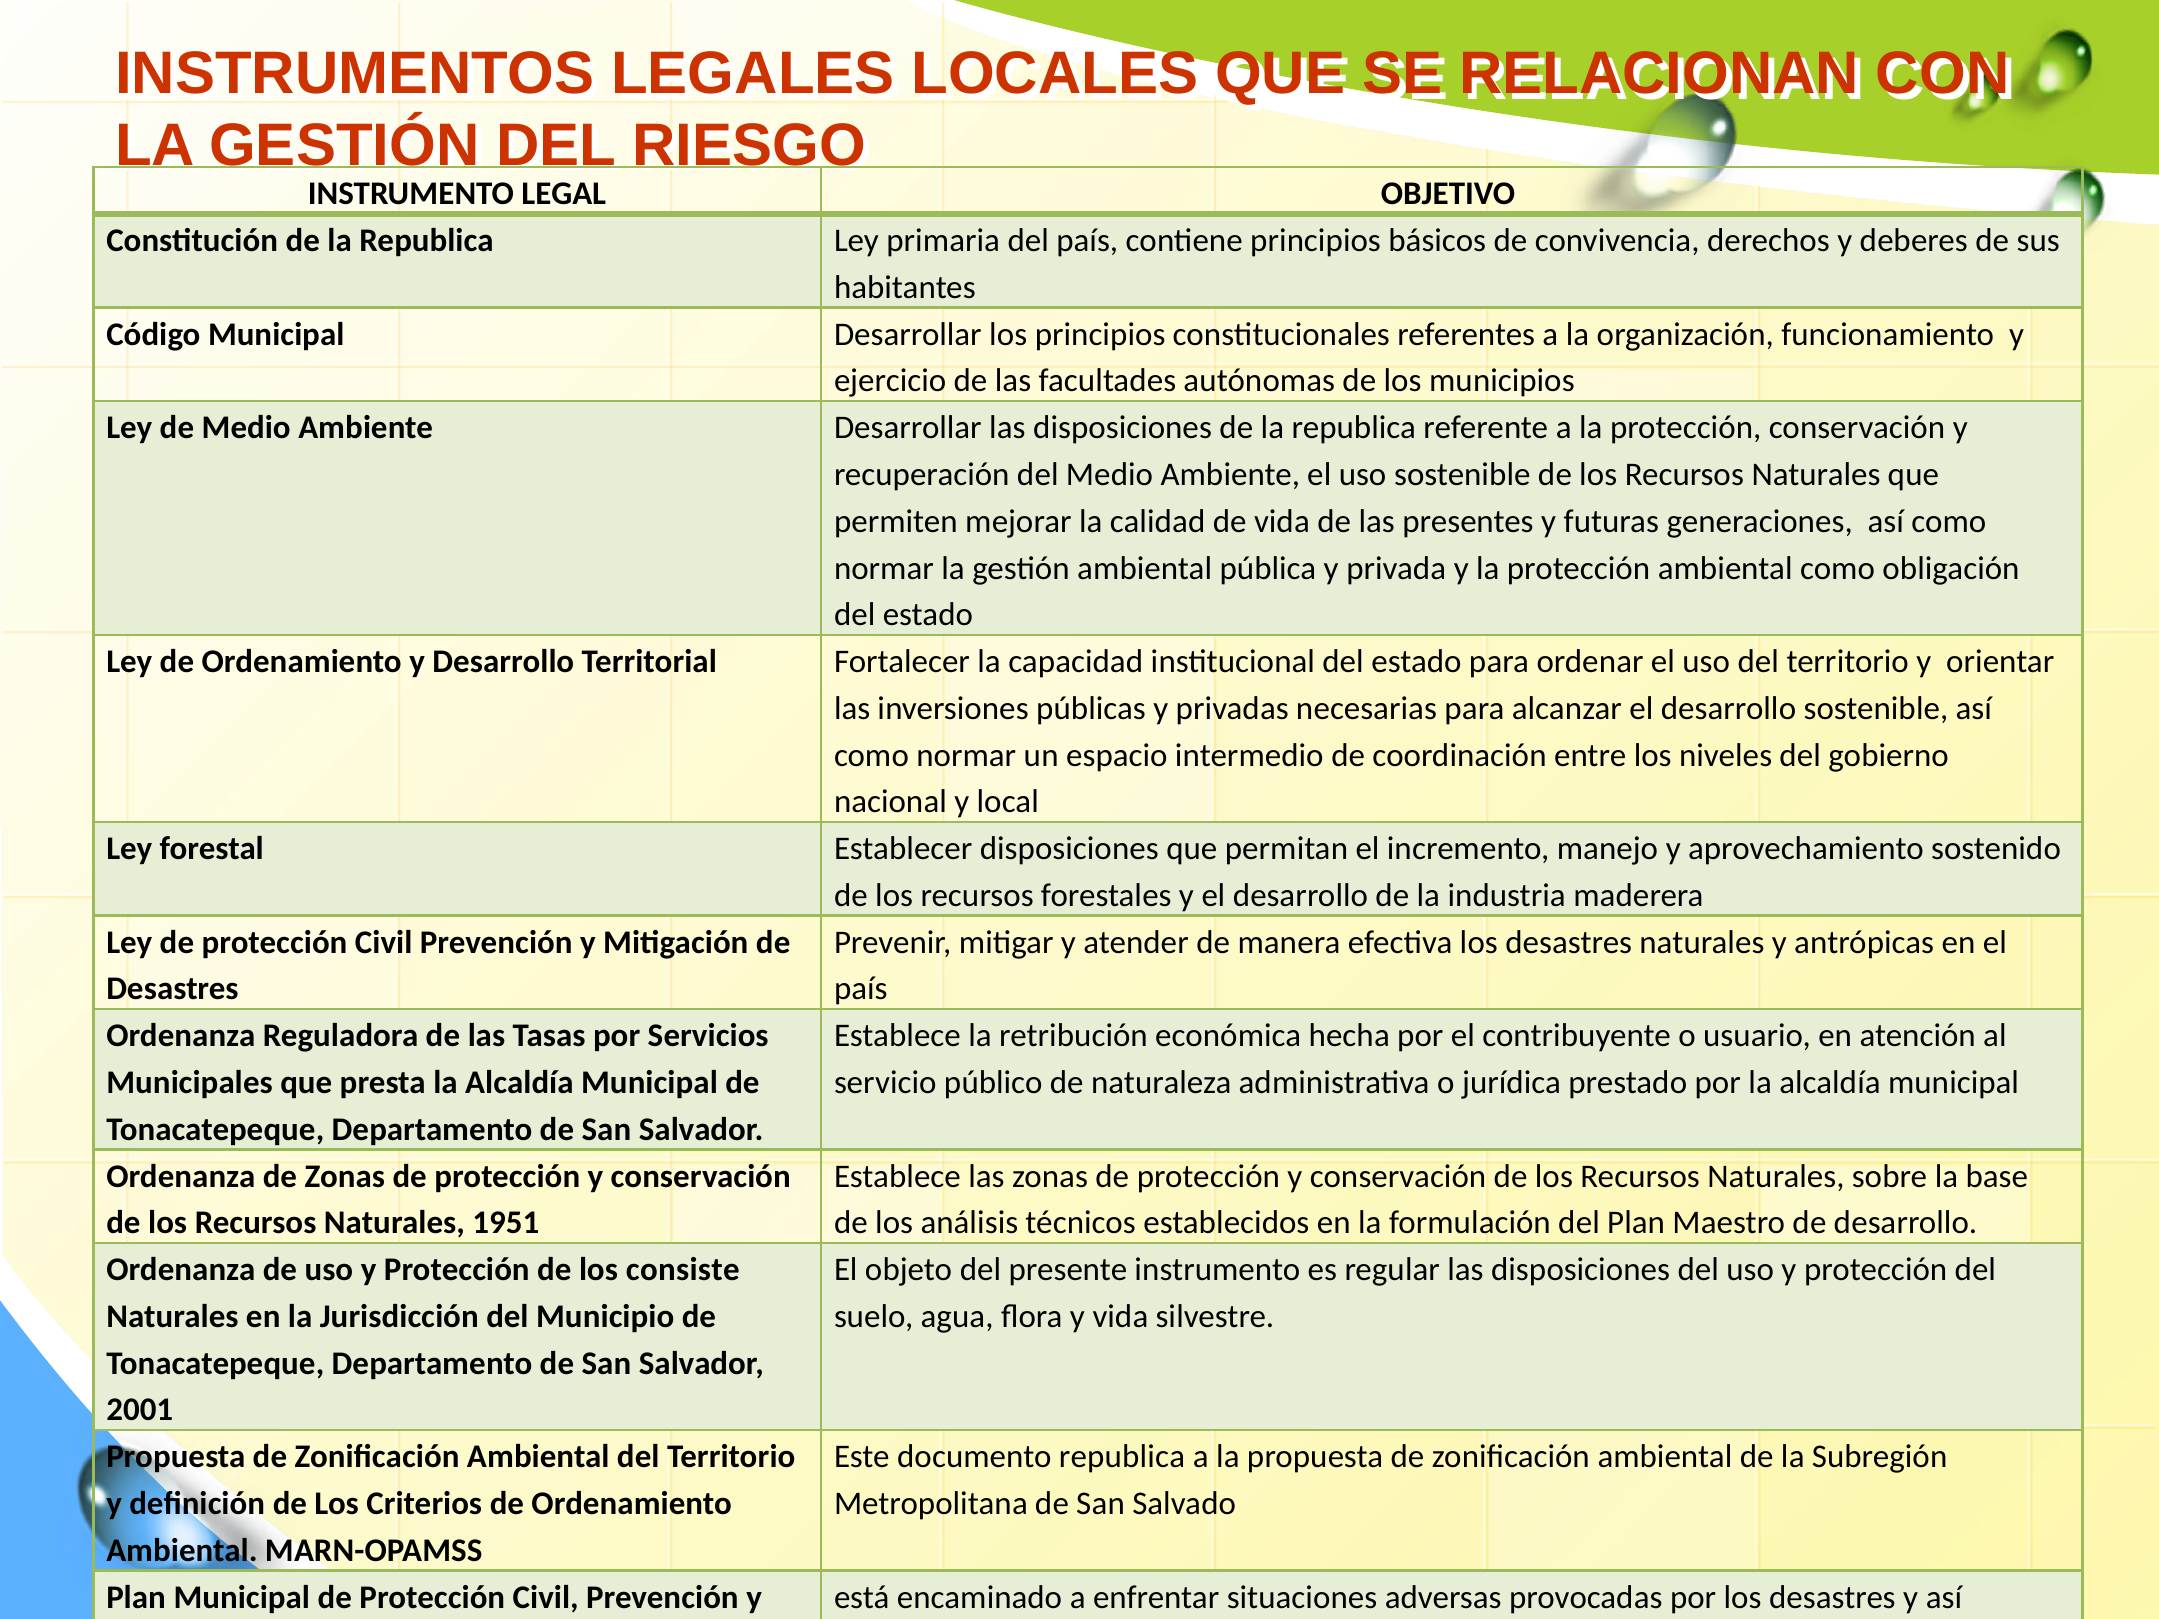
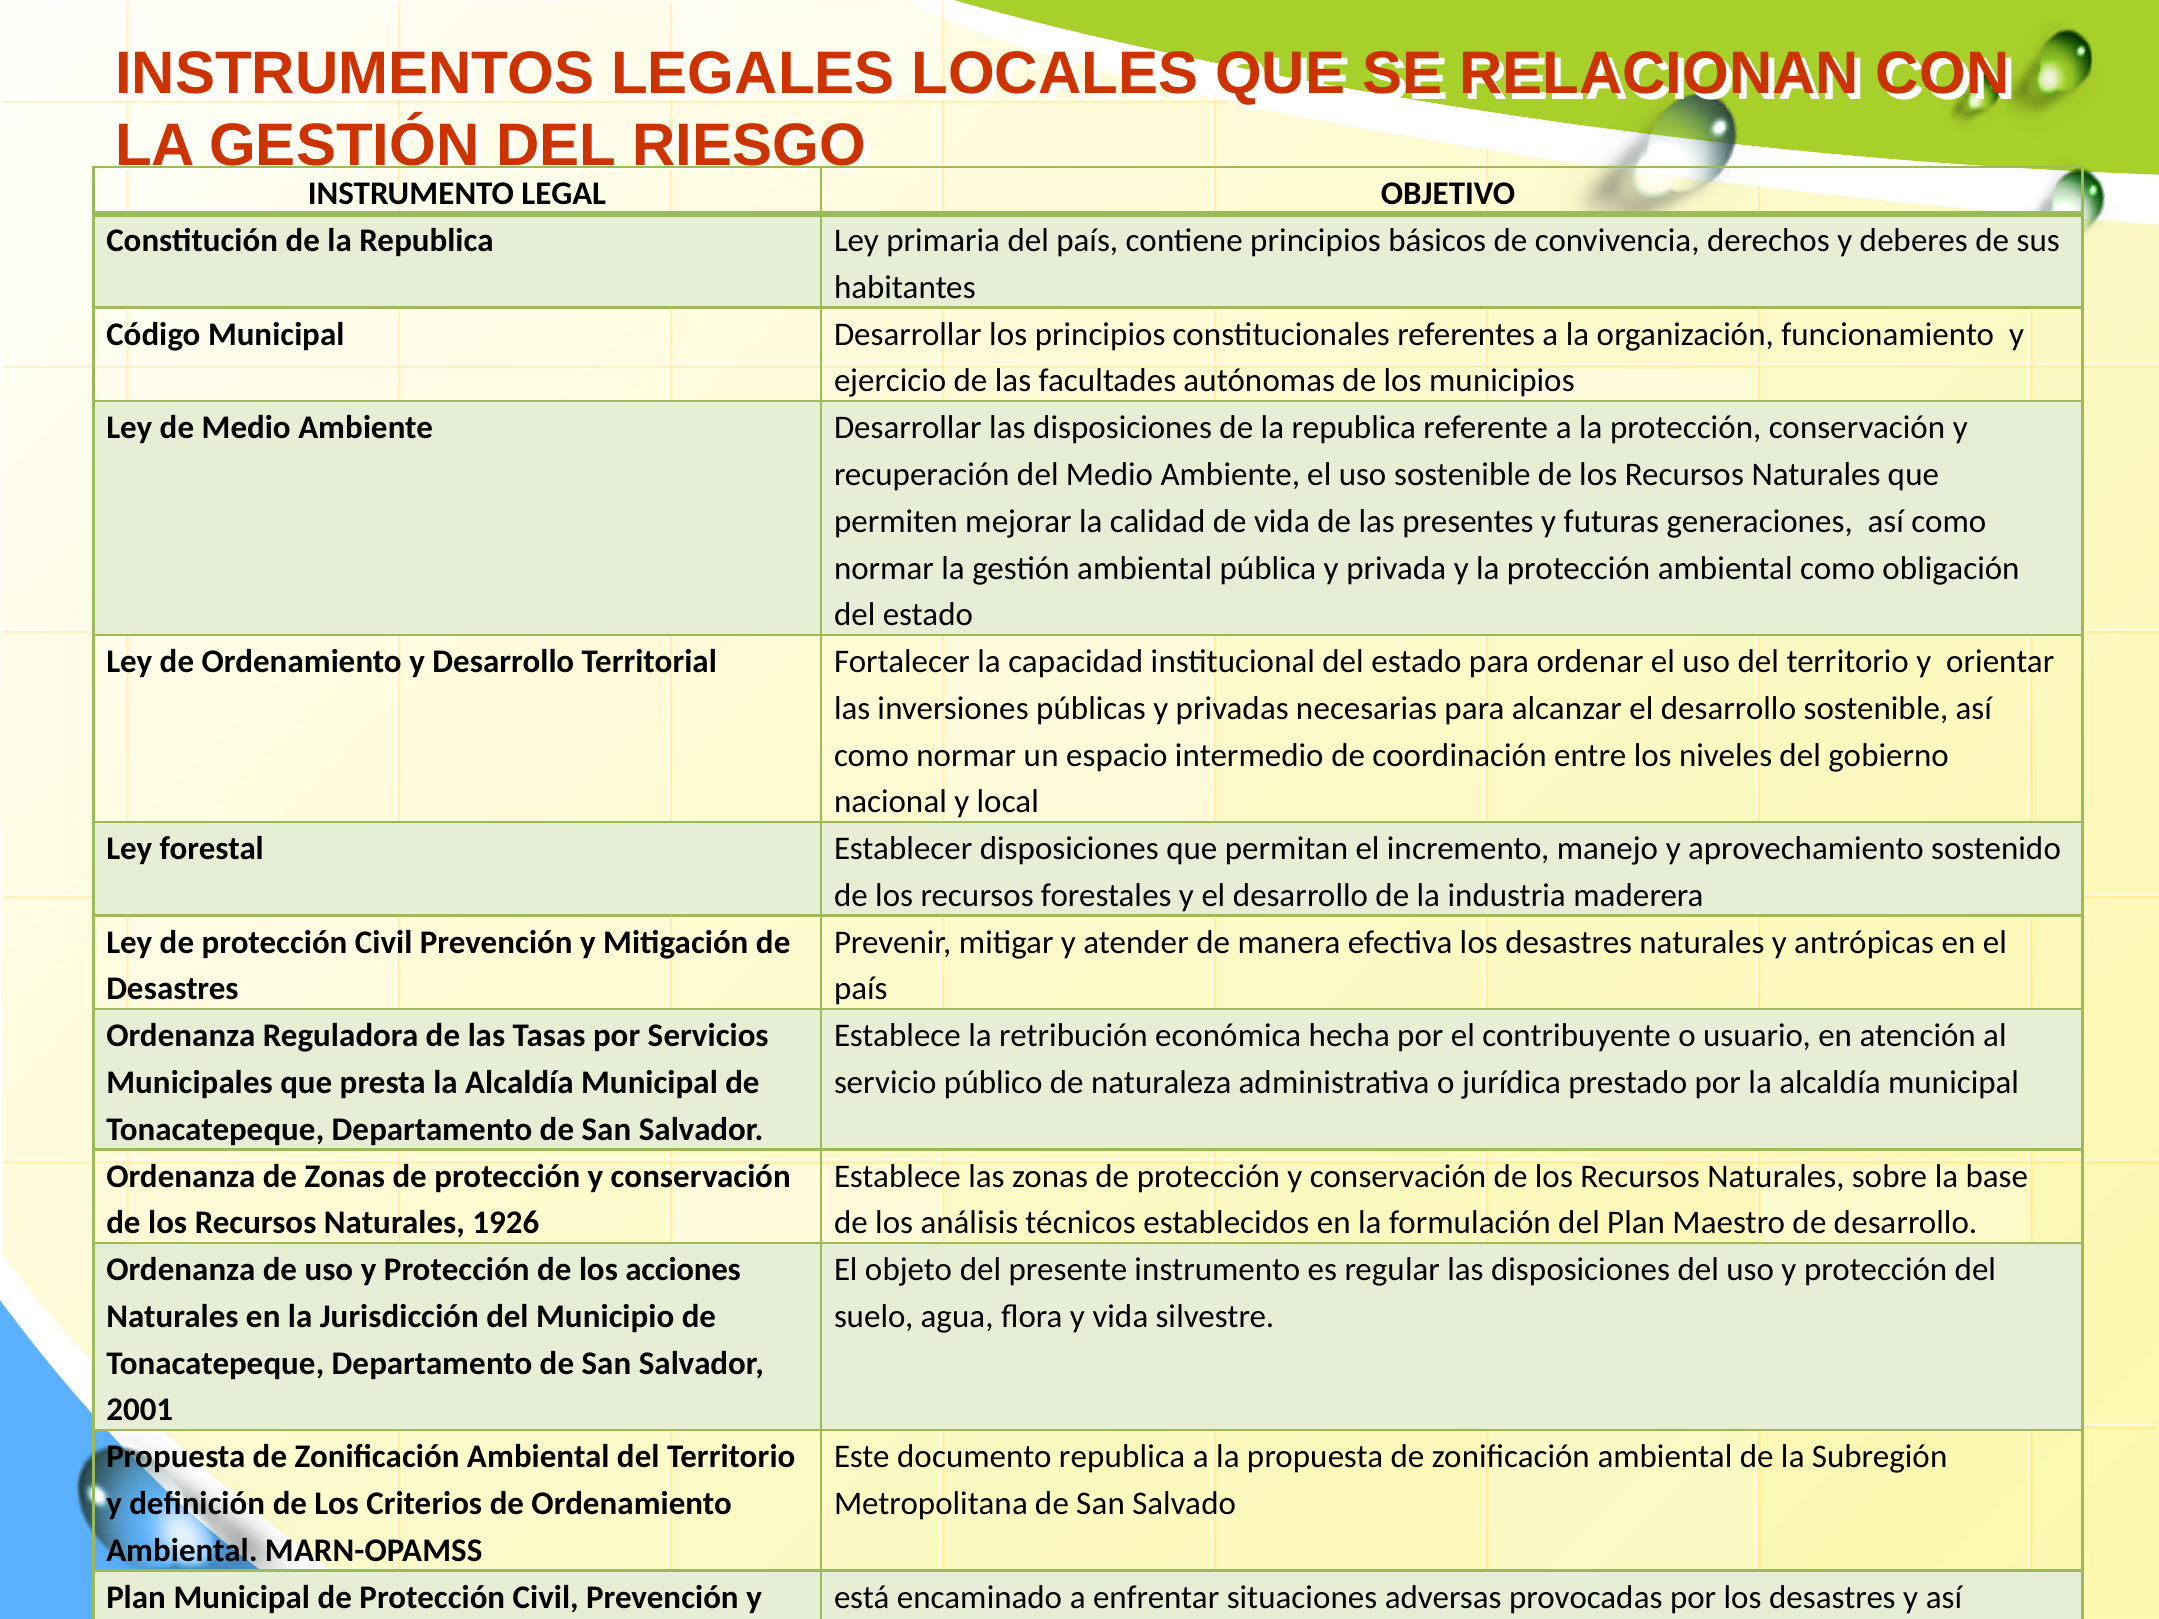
1951: 1951 -> 1926 (506, 1223)
consiste: consiste -> acciones (683, 1270)
